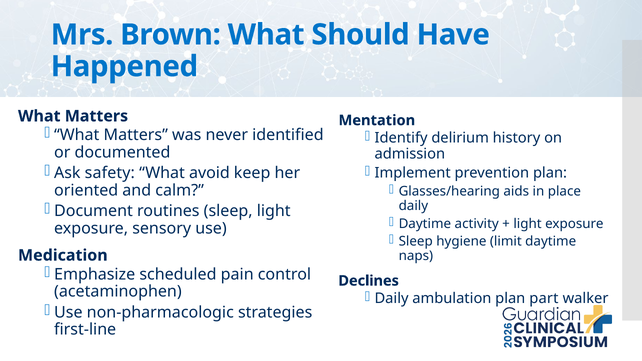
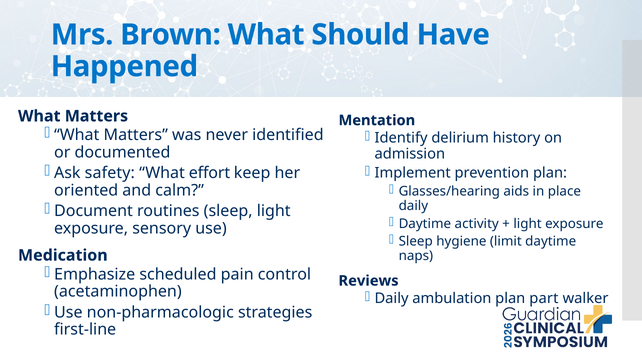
avoid: avoid -> effort (209, 173)
Declines: Declines -> Reviews (369, 281)
